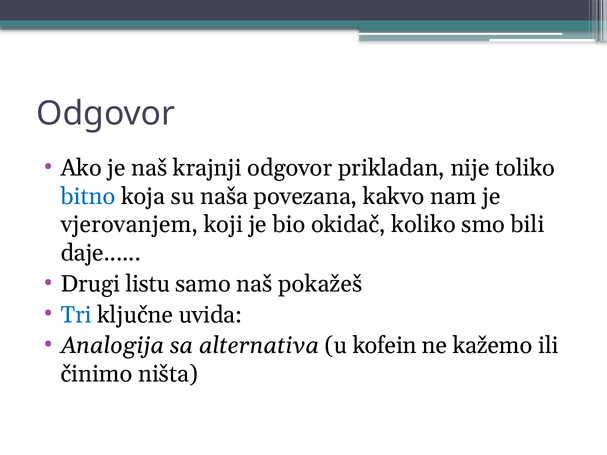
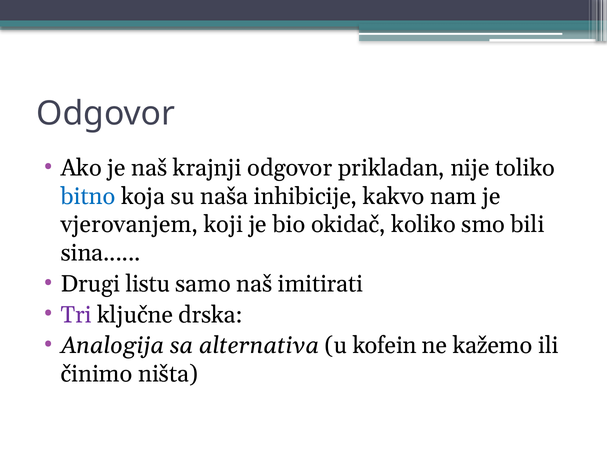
povezana: povezana -> inhibicije (306, 196)
daje: daje -> sina (101, 253)
pokažeš: pokažeš -> imitirati (321, 284)
Tri colour: blue -> purple (76, 315)
uvida: uvida -> drska (210, 315)
